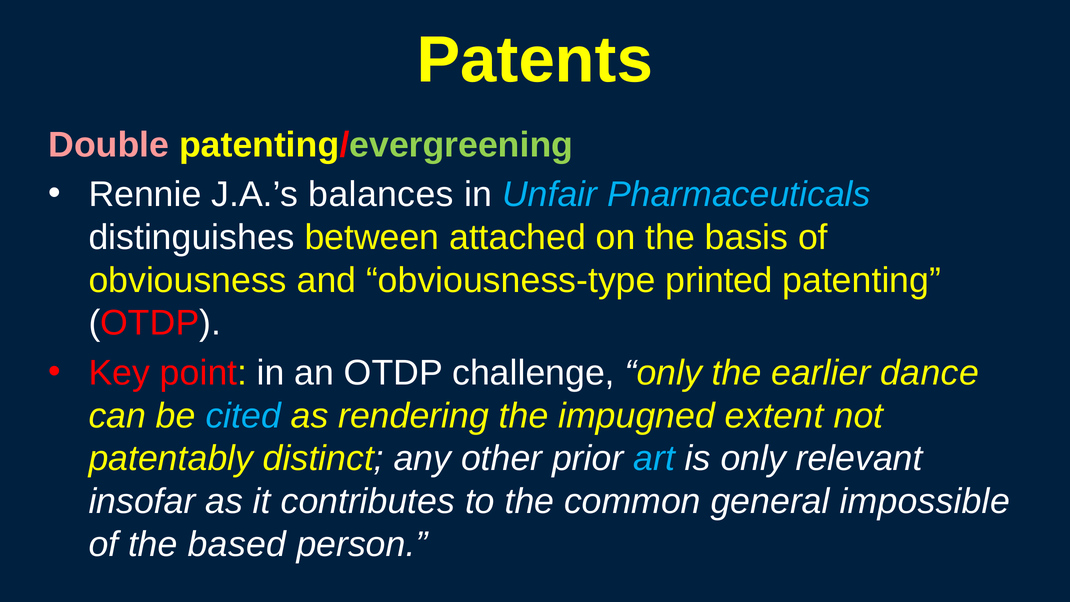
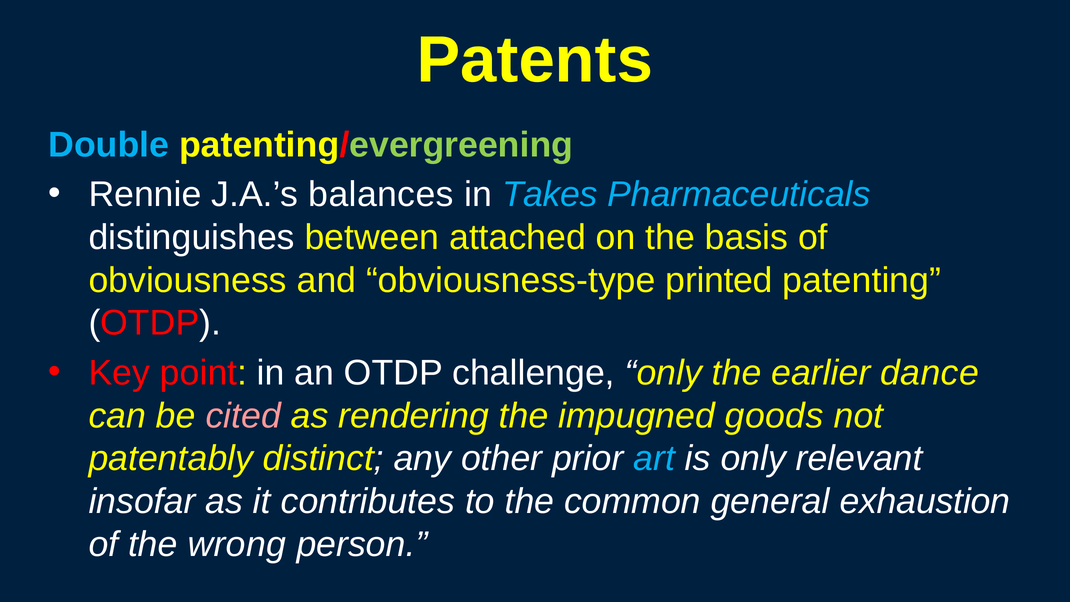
Double colour: pink -> light blue (109, 145)
Unfair: Unfair -> Takes (550, 195)
cited colour: light blue -> pink (243, 416)
extent: extent -> goods (774, 416)
impossible: impossible -> exhaustion (925, 501)
based: based -> wrong (237, 544)
